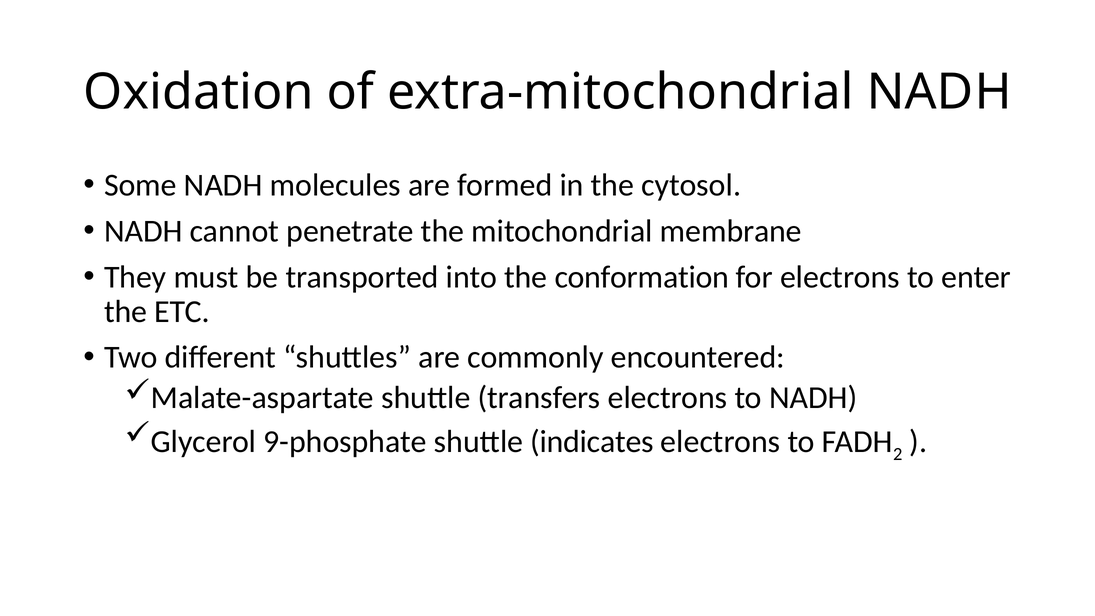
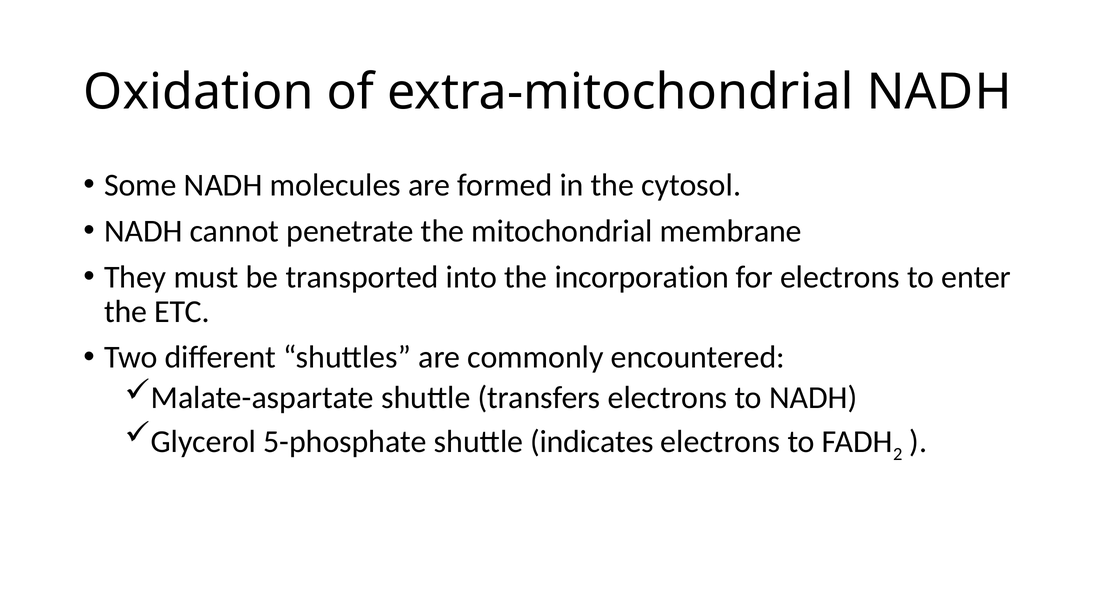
conformation: conformation -> incorporation (642, 277)
9-phosphate: 9-phosphate -> 5-phosphate (345, 442)
